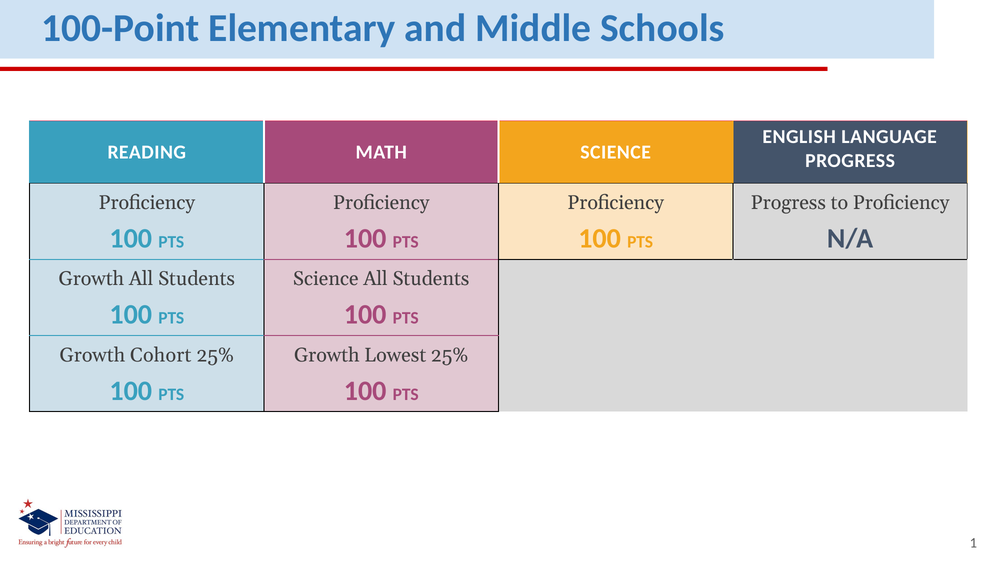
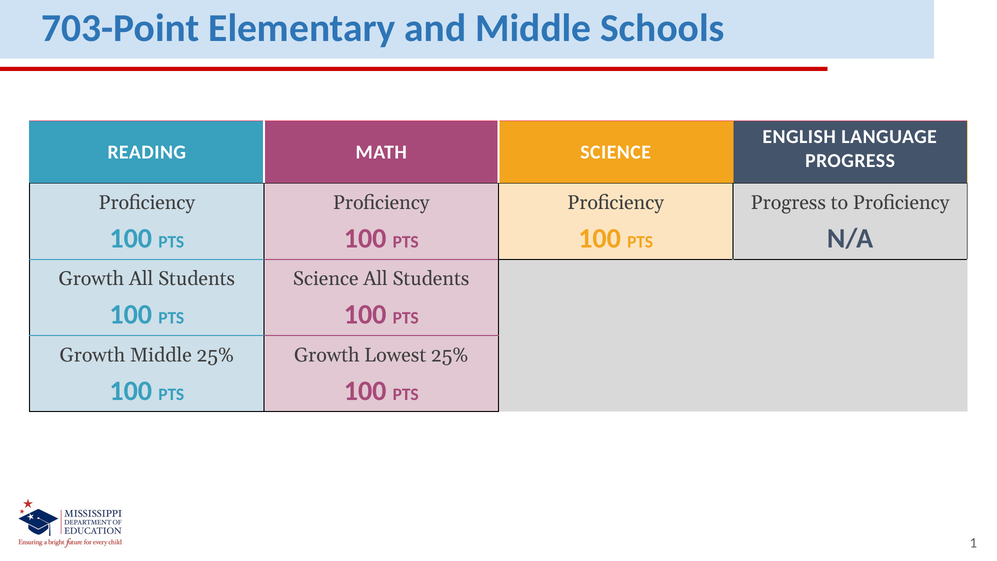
100-Point: 100-Point -> 703-Point (120, 28)
Growth Cohort: Cohort -> Middle (161, 355)
